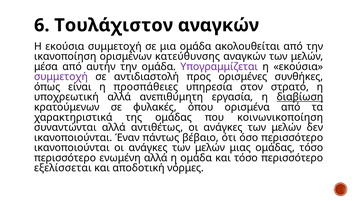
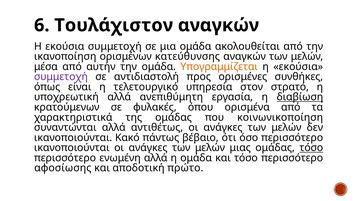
Υπογραμμίζεται colour: purple -> orange (219, 67)
προσπάθειες: προσπάθειες -> τελετουργικό (146, 87)
Έναν: Έναν -> Κακό (127, 137)
τόσο underline: none -> present (311, 148)
εξελίσσεται: εξελίσσεται -> αφοσίωσης (63, 168)
νόρμες: νόρμες -> πρώτο (185, 168)
